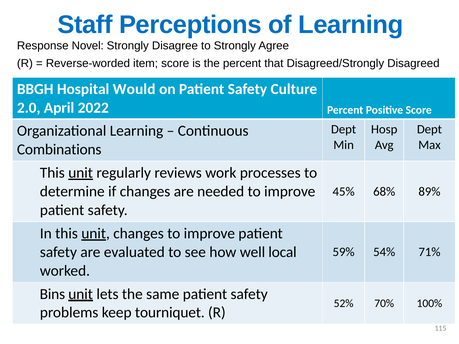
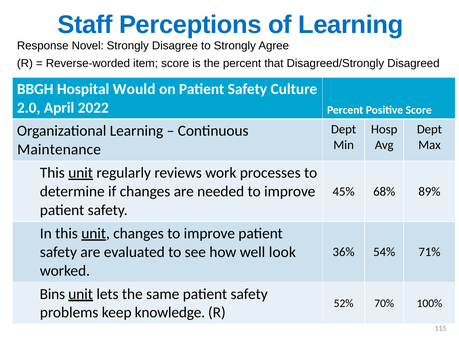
Combinations: Combinations -> Maintenance (59, 150)
local: local -> look (282, 252)
59%: 59% -> 36% (344, 252)
tourniquet: tourniquet -> knowledge (170, 313)
